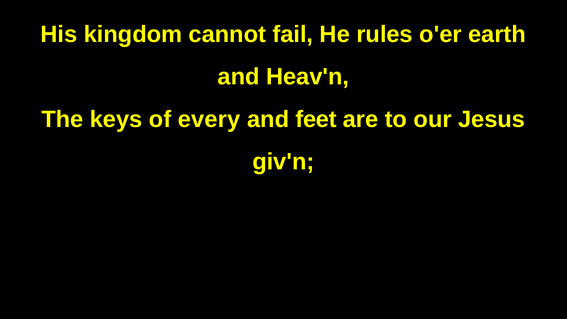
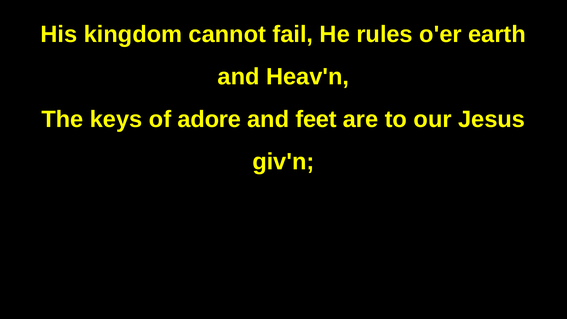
every: every -> adore (209, 119)
